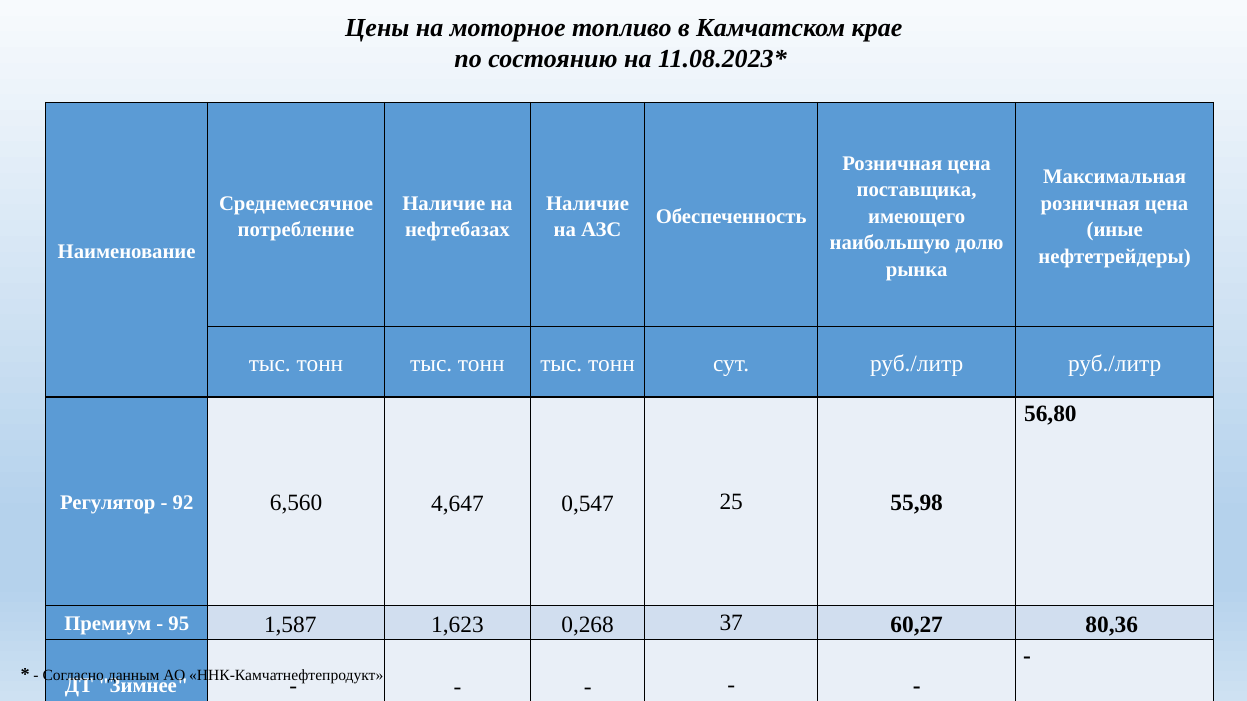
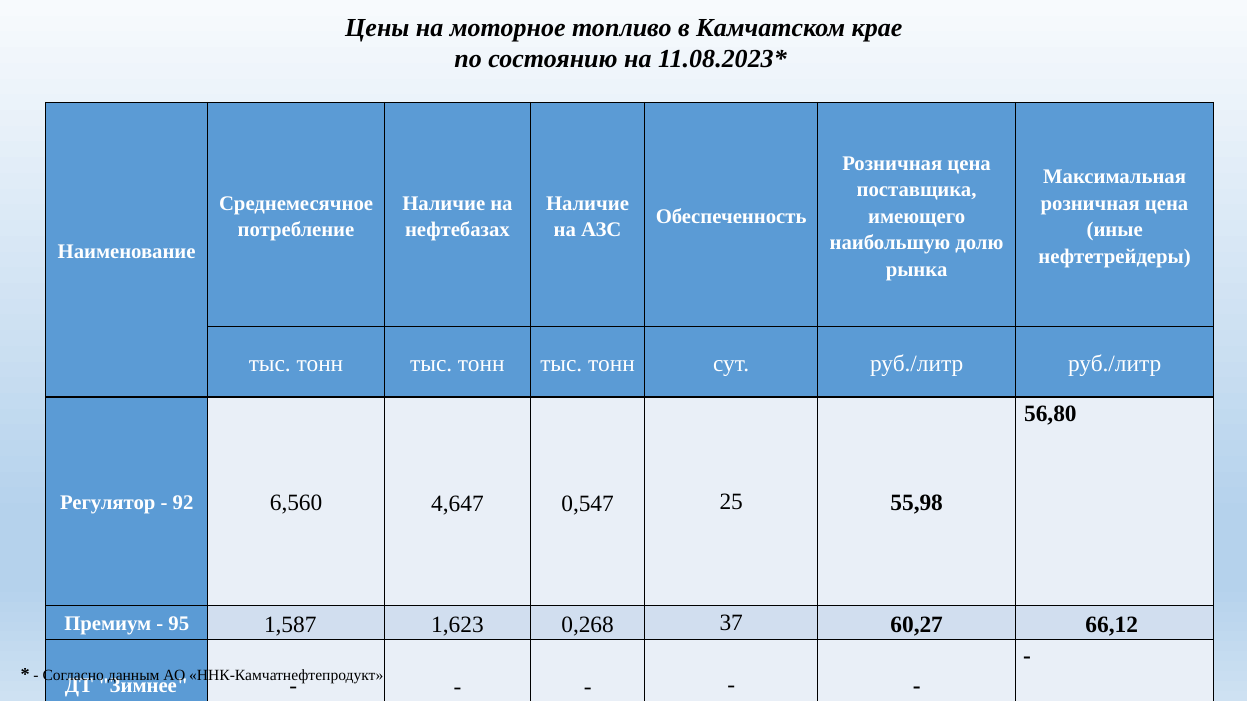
80,36: 80,36 -> 66,12 (1112, 625)
